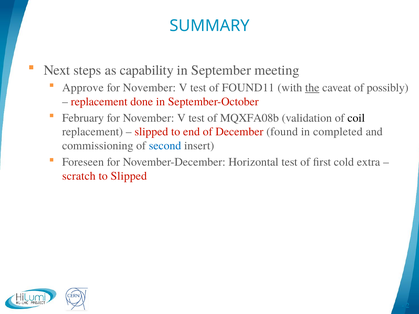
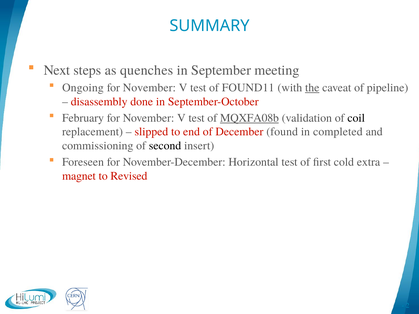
capability: capability -> quenches (147, 70)
Approve: Approve -> Ongoing (83, 88)
possibly: possibly -> pipeline (388, 88)
replacement: replacement -> disassembly (99, 102)
MQXFA08b underline: none -> present (249, 118)
second colour: blue -> black (165, 146)
scratch: scratch -> magnet (79, 176)
to Slipped: Slipped -> Revised (129, 176)
